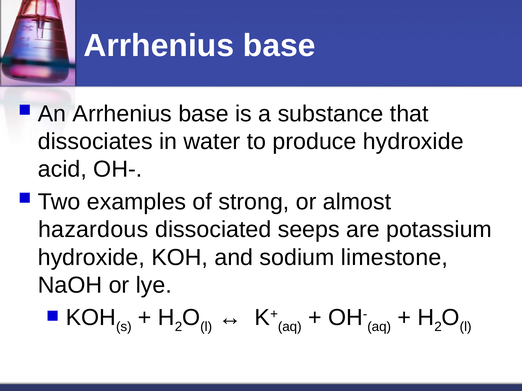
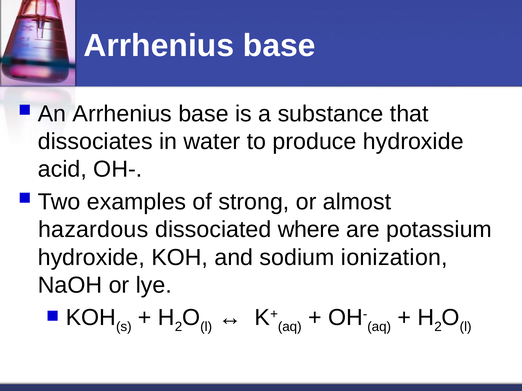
seeps: seeps -> where (309, 230)
limestone: limestone -> ionization (394, 258)
